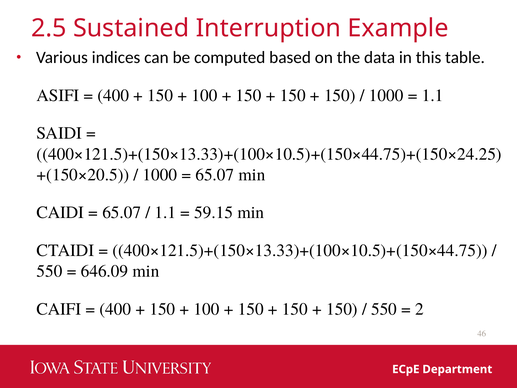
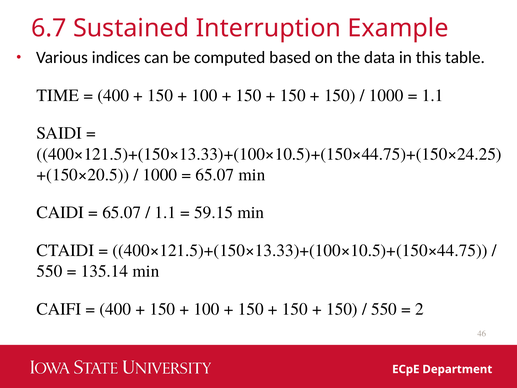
2.5: 2.5 -> 6.7 (49, 28)
ASIFI: ASIFI -> TIME (58, 95)
646.09: 646.09 -> 135.14 (104, 271)
